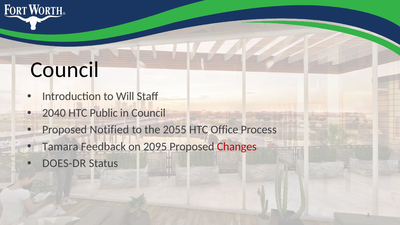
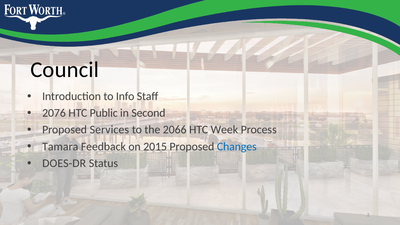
Will: Will -> Info (125, 96)
2040: 2040 -> 2076 (54, 113)
in Council: Council -> Second (148, 113)
Notified: Notified -> Services (109, 130)
2055: 2055 -> 2066 (175, 130)
Office: Office -> Week (224, 130)
2095: 2095 -> 2015 (155, 147)
Changes colour: red -> blue (237, 147)
